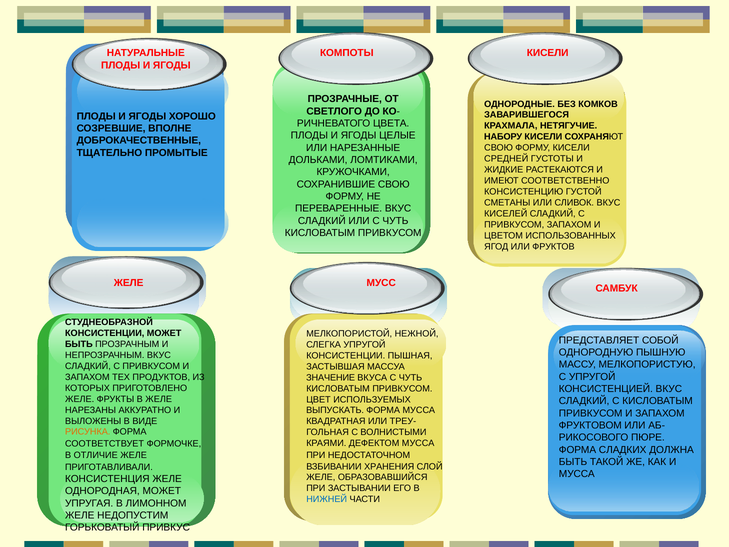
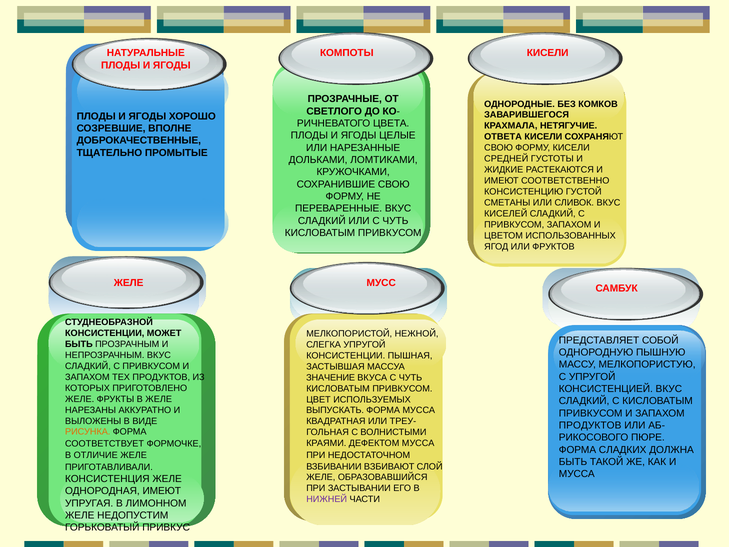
НАБОРУ: НАБОРУ -> ОТВЕТА (503, 137)
ФРУКТОВОМ: ФРУКТОВОМ -> ПРОДУКТОВ (590, 425)
ХРАНЕНИЯ: ХРАНЕНИЯ -> ВЗБИВАЮТ (389, 466)
ОДНОРОДНАЯ МОЖЕТ: МОЖЕТ -> ИМЕЮТ (162, 491)
НИЖНЕЙ colour: blue -> purple (327, 499)
